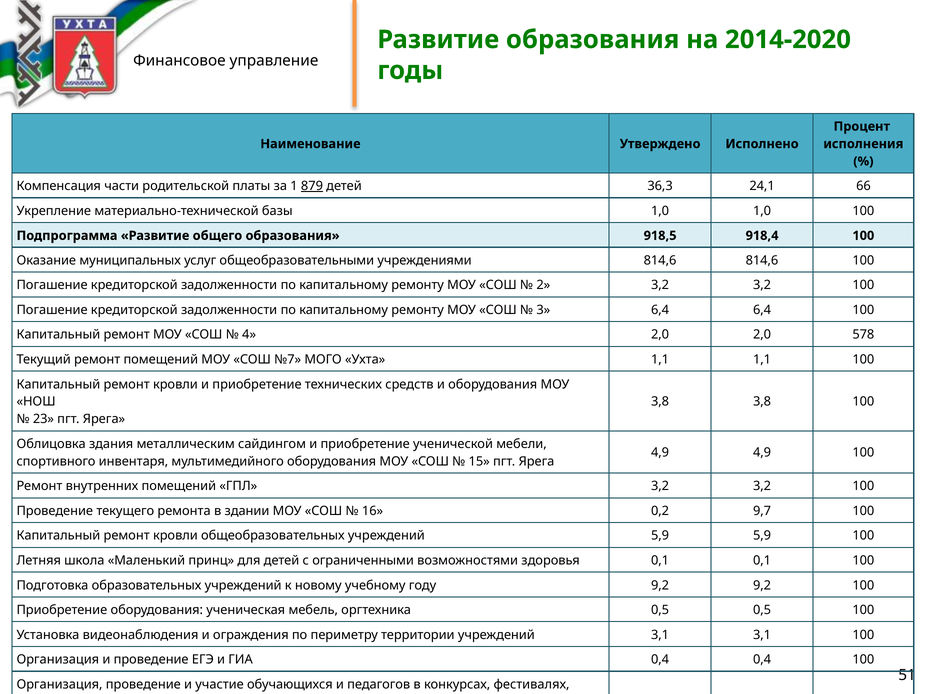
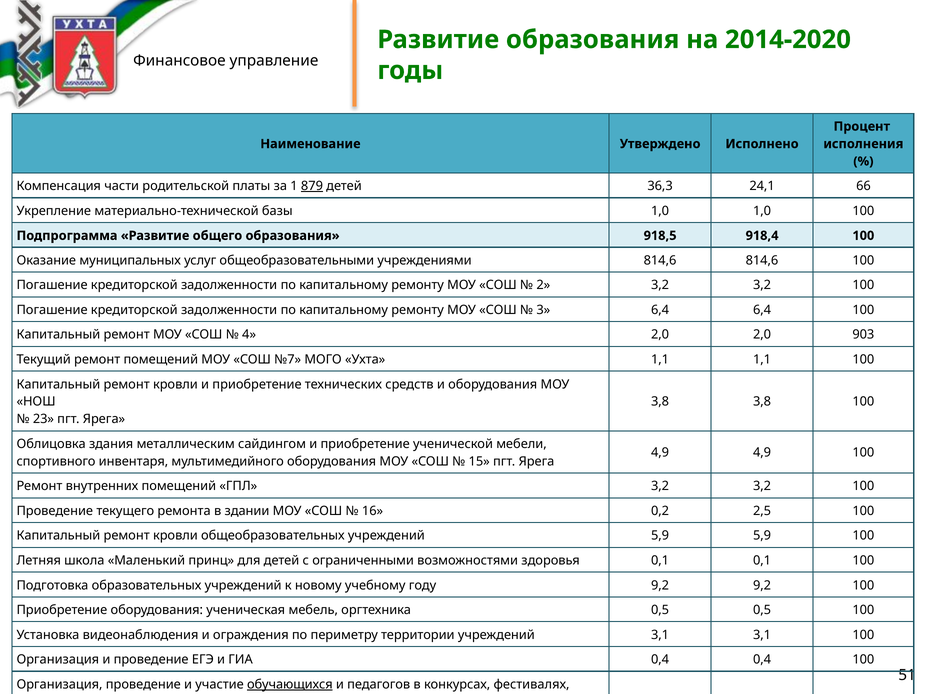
578: 578 -> 903 (863, 335)
9,7: 9,7 -> 2,5 (762, 511)
обучающихся underline: none -> present (290, 684)
